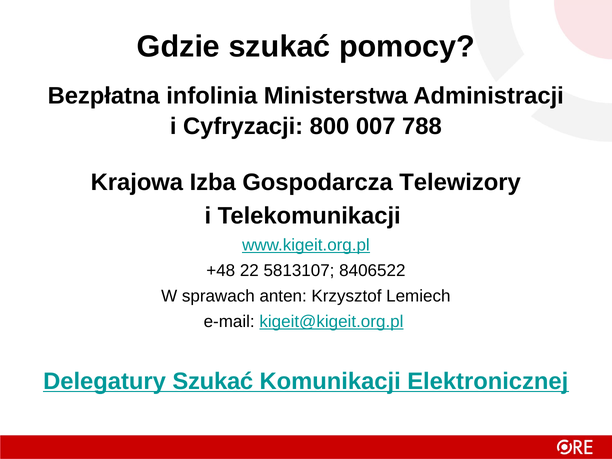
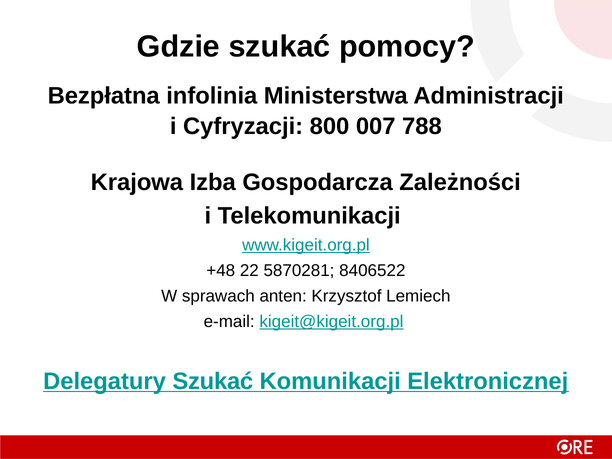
Telewizory: Telewizory -> Zależności (460, 182)
5813107: 5813107 -> 5870281 (299, 271)
